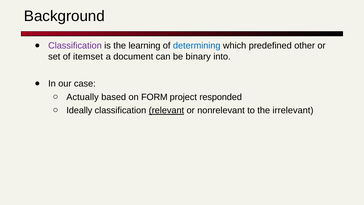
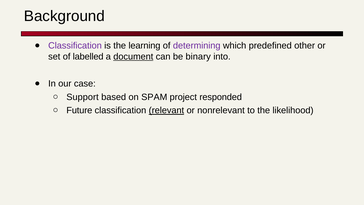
determining colour: blue -> purple (197, 46)
itemset: itemset -> labelled (88, 57)
document underline: none -> present (133, 57)
Actually: Actually -> Support (83, 97)
FORM: FORM -> SPAM (154, 97)
Ideally: Ideally -> Future (79, 110)
irrelevant: irrelevant -> likelihood (293, 110)
